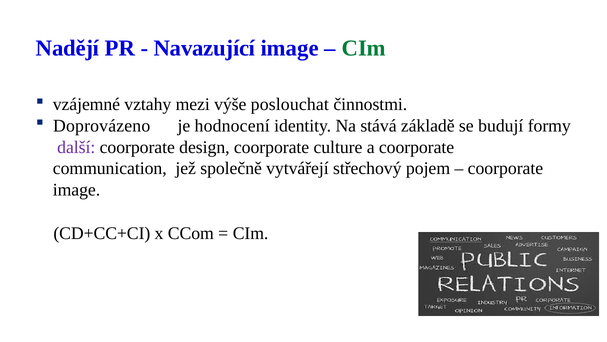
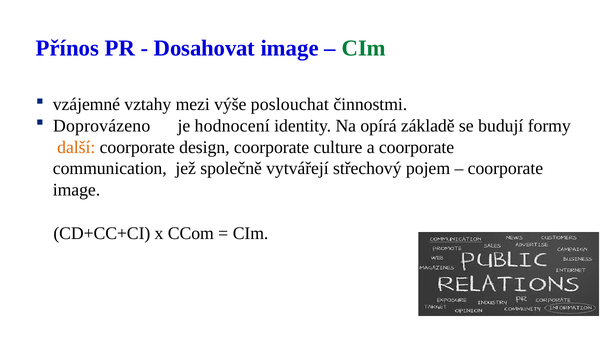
Nadějí: Nadějí -> Přínos (67, 48)
Navazující: Navazující -> Dosahovat (204, 48)
stává: stává -> opírá (378, 126)
další colour: purple -> orange (76, 147)
